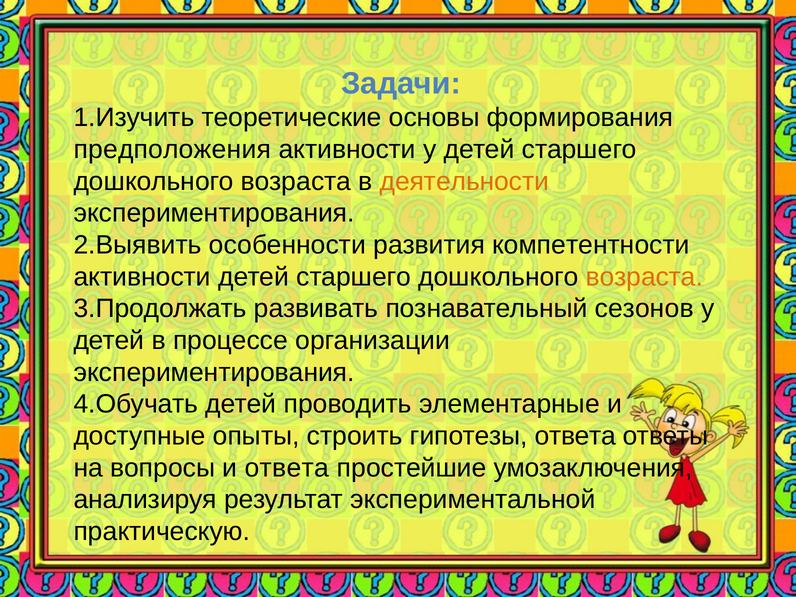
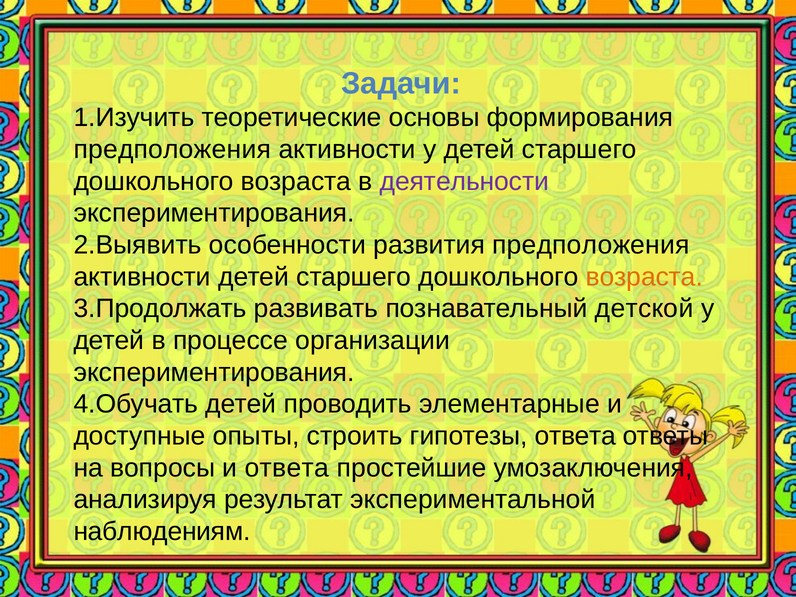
деятельности colour: orange -> purple (464, 181)
развития компетентности: компетентности -> предположения (591, 245)
сезонов: сезонов -> детской (644, 309)
практическую: практическую -> наблюдениям (162, 531)
